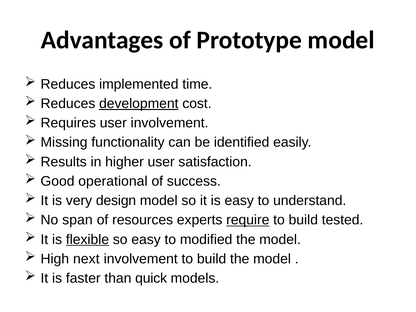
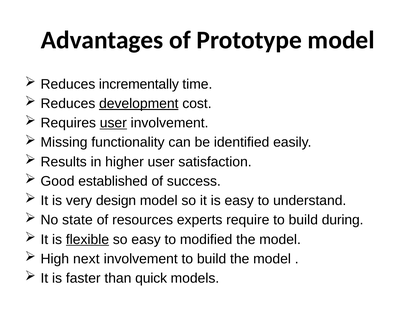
implemented: implemented -> incrementally (139, 84)
user underline: none -> present (113, 123)
operational: operational -> established (113, 181)
span: span -> state (77, 220)
require underline: present -> none (248, 220)
tested: tested -> during (343, 220)
